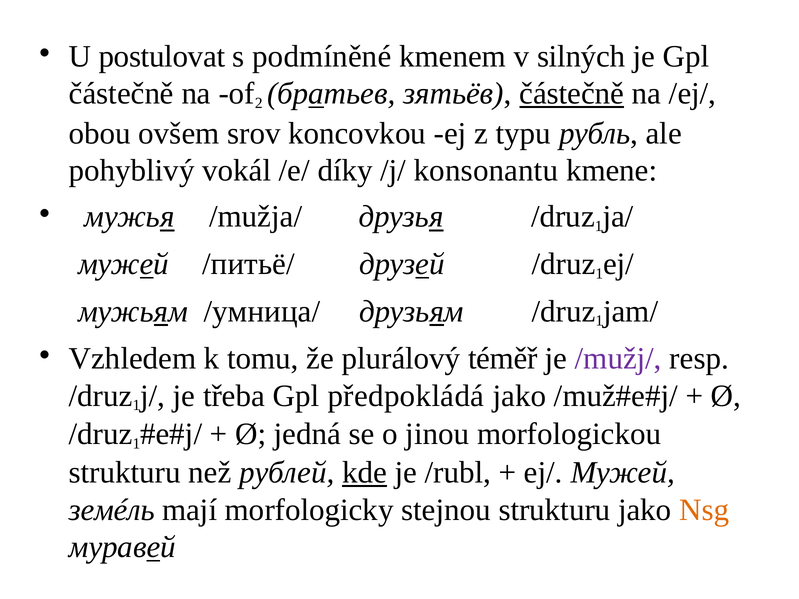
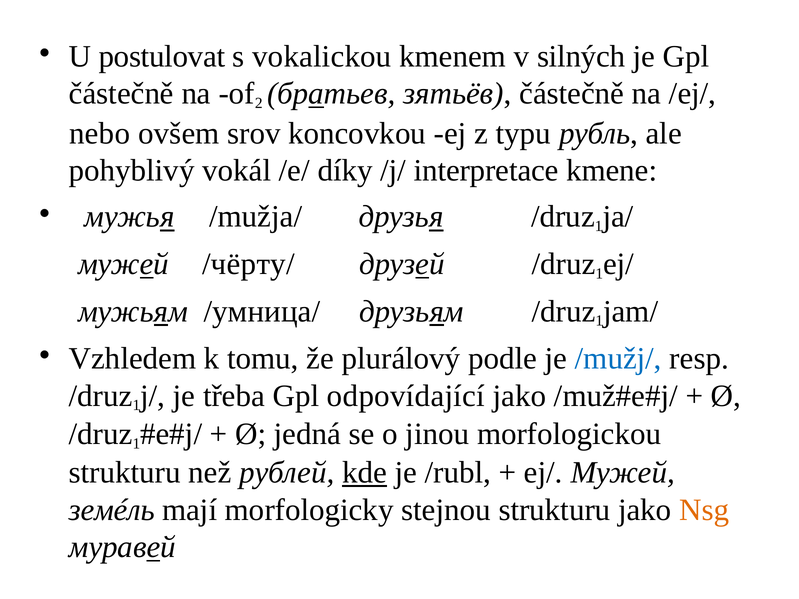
podmíněné: podmíněné -> vokalickou (322, 56)
částečně underline: present -> none (572, 94)
obou: obou -> nebo (100, 133)
konsonantu: konsonantu -> interpretace (486, 171)
/питьё/: /питьё/ -> /чёрту/ (248, 264)
téměř: téměř -> podle (503, 359)
/mužj/ colour: purple -> blue (618, 359)
předpokládá: předpokládá -> odpovídající (406, 396)
